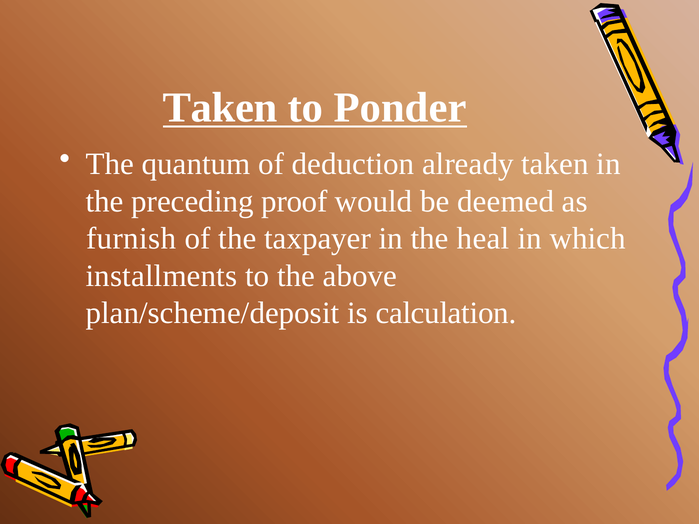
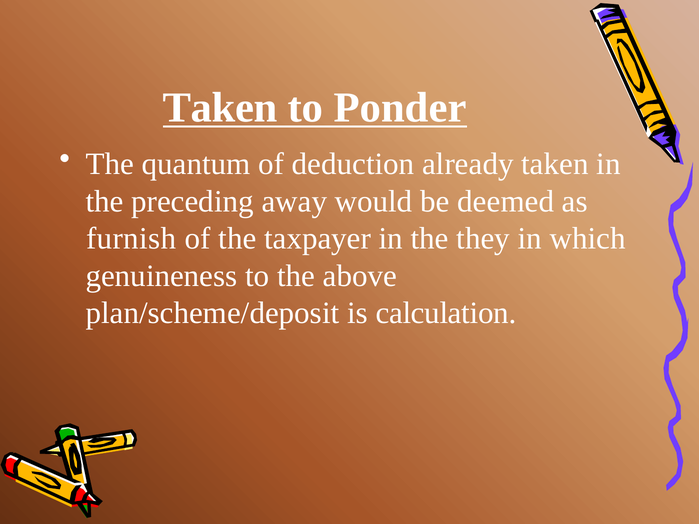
proof: proof -> away (294, 201)
heal: heal -> they (483, 239)
installments: installments -> genuineness (162, 276)
